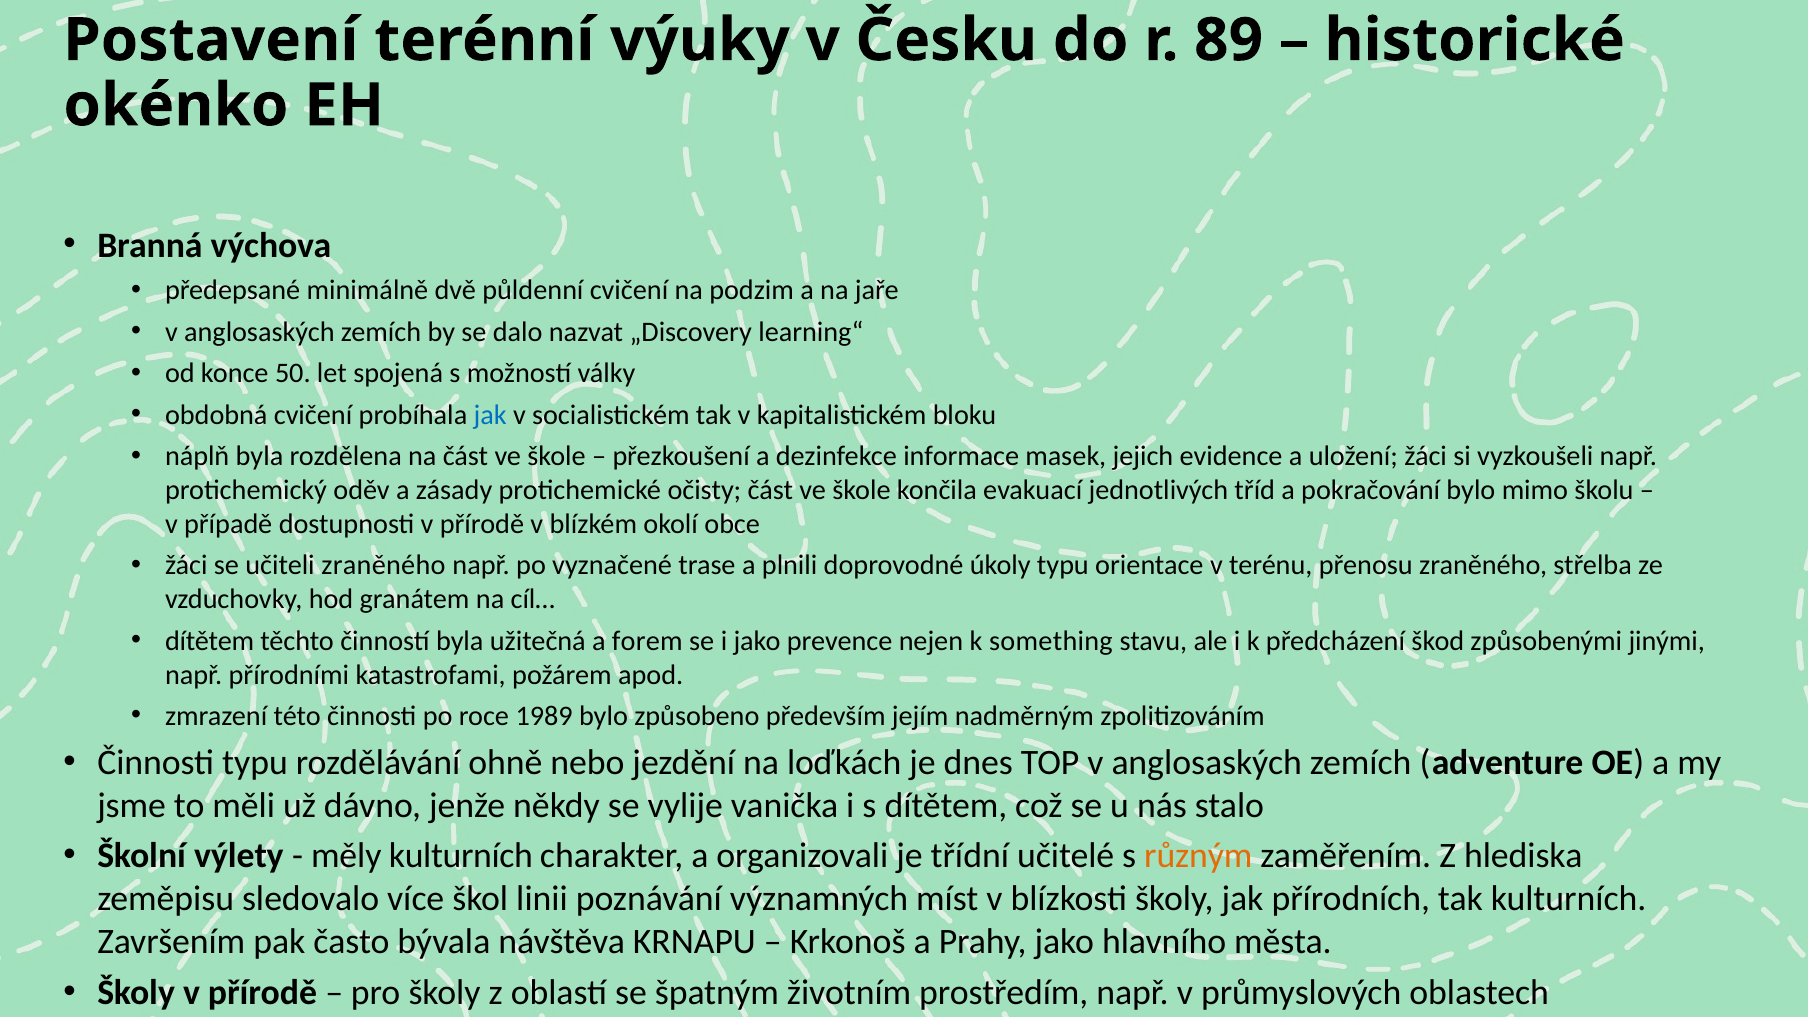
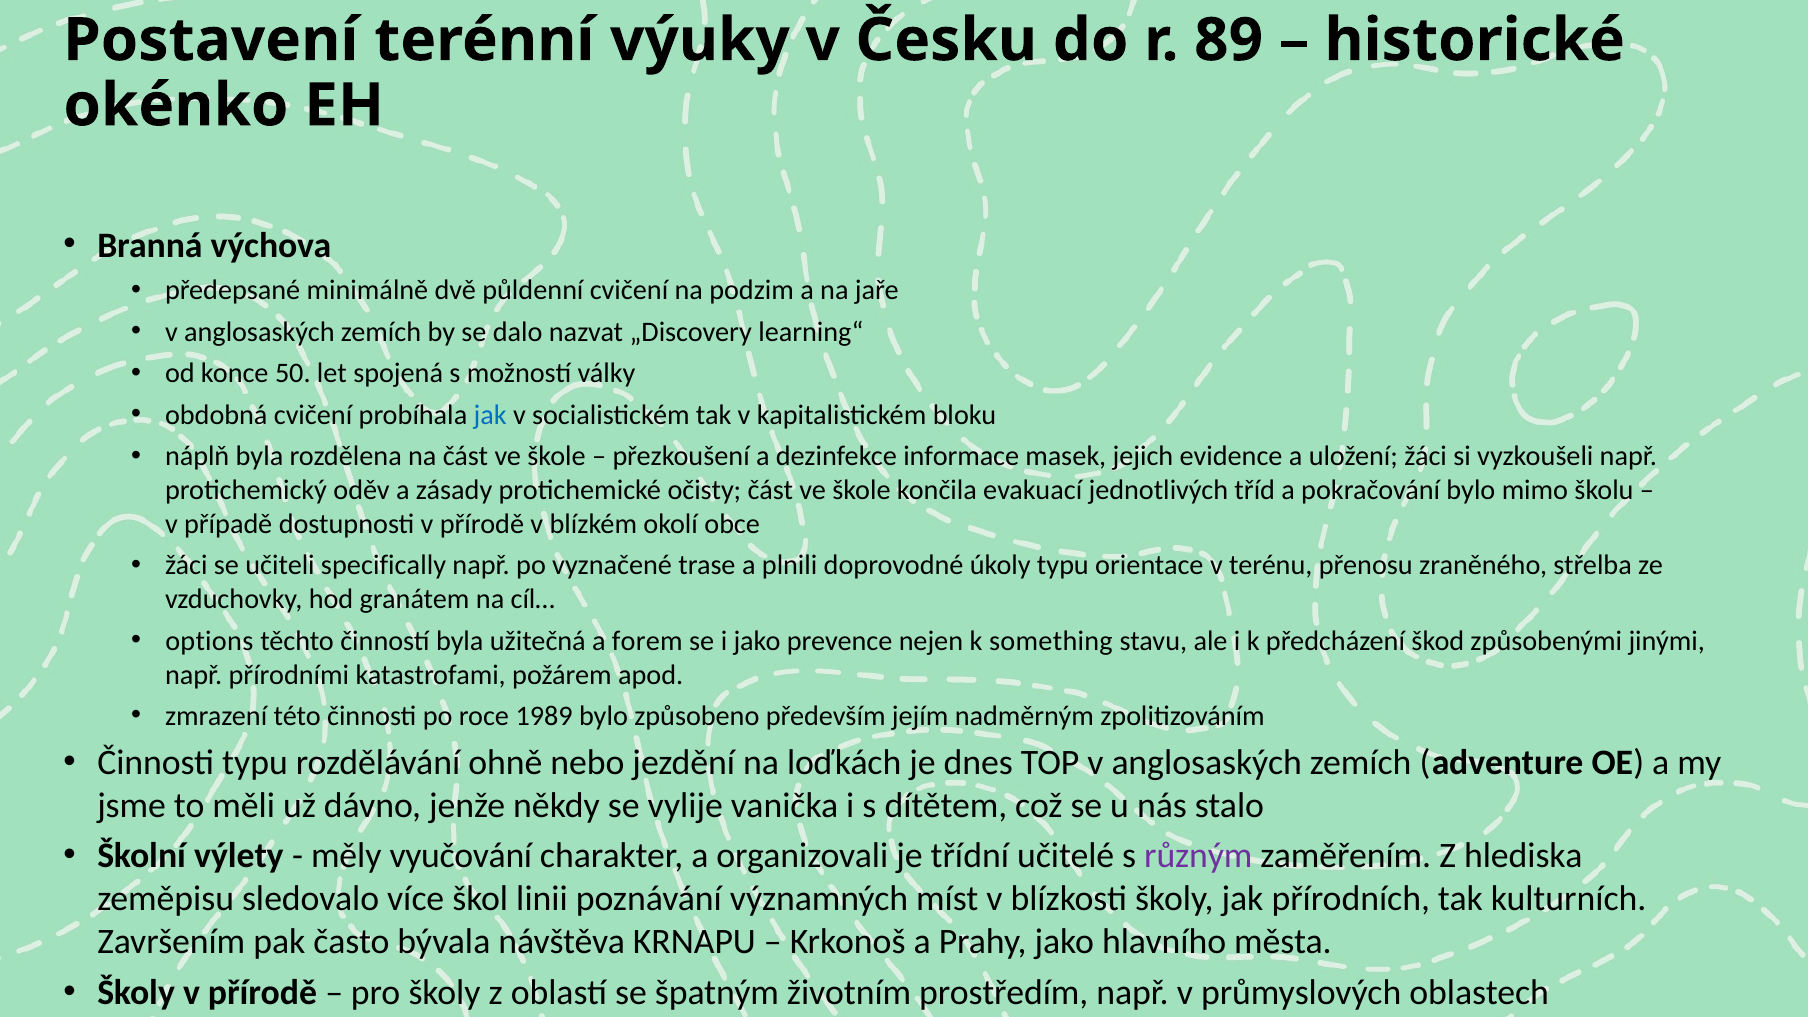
učiteli zraněného: zraněného -> specifically (384, 566)
dítětem: dítětem -> options (209, 641)
měly kulturních: kulturních -> vyučování (461, 856)
různým colour: orange -> purple (1198, 856)
